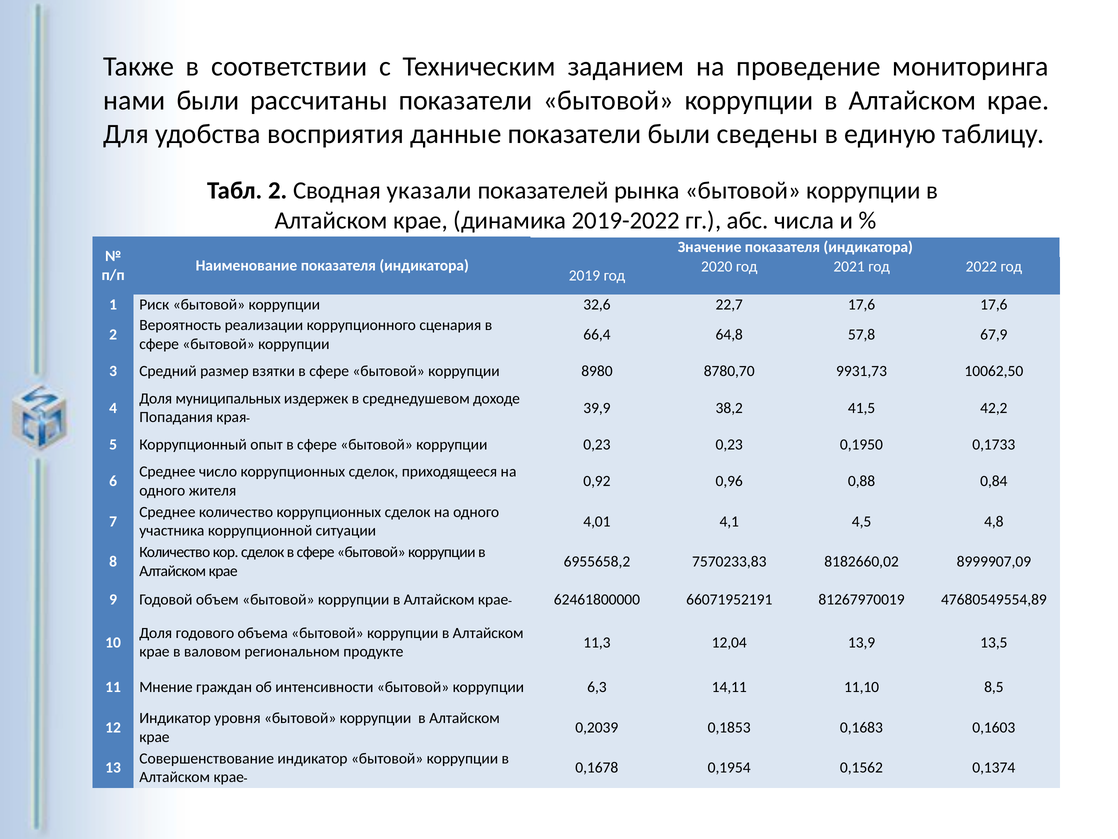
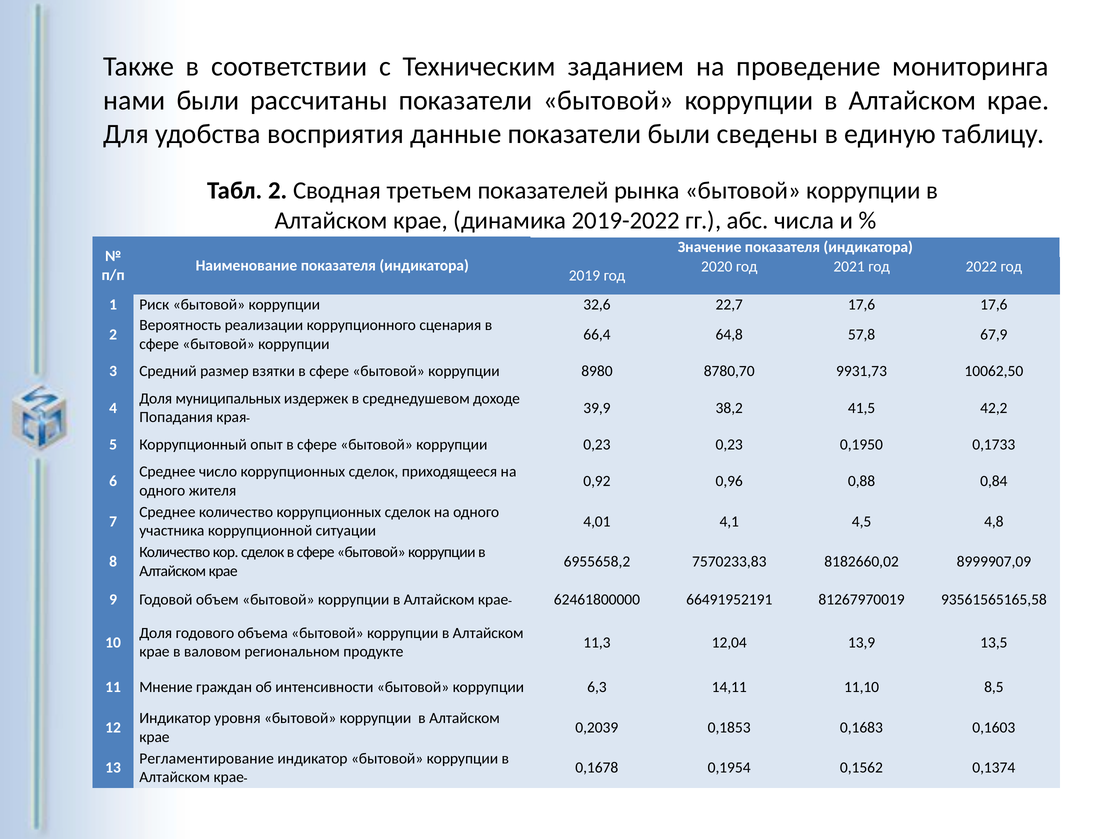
указали: указали -> третьем (429, 190)
66071952191: 66071952191 -> 66491952191 (729, 599)
47680549554,89: 47680549554,89 -> 93561565165,58 (994, 599)
Совершенствование: Совершенствование -> Регламентирование (207, 758)
